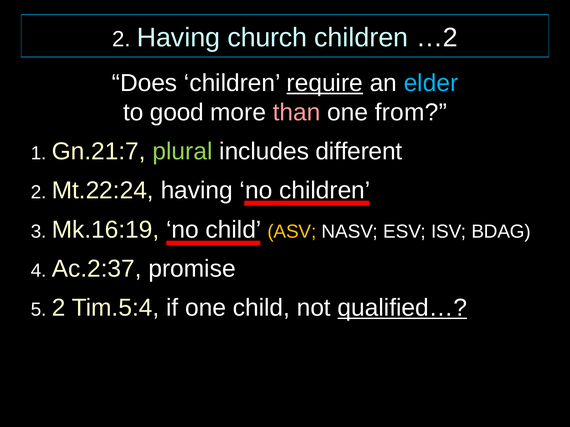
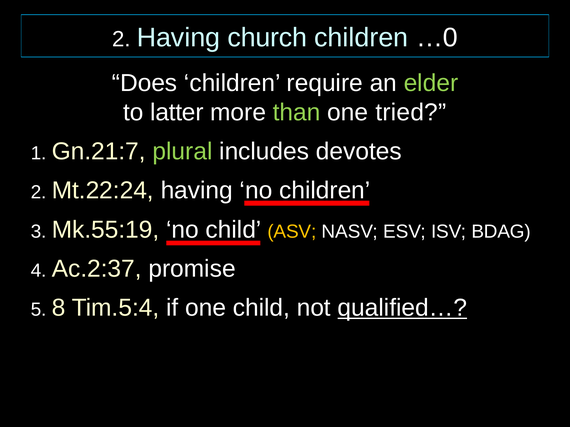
…2: …2 -> …0 (437, 38)
require underline: present -> none (325, 83)
elder colour: light blue -> light green (431, 83)
good: good -> latter (177, 112)
than colour: pink -> light green (297, 112)
from: from -> tried (411, 112)
different: different -> devotes (359, 152)
Mk.16:19: Mk.16:19 -> Mk.55:19 (106, 230)
5 2: 2 -> 8 (59, 308)
